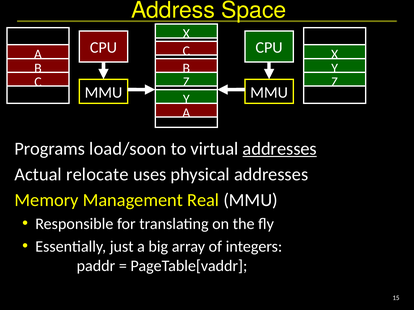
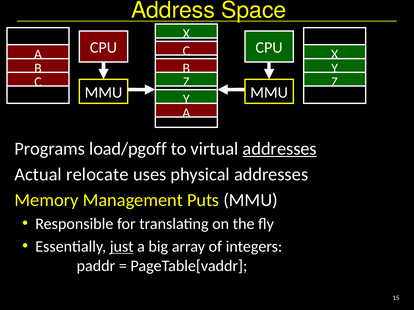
load/soon: load/soon -> load/pgoff (128, 149)
Real: Real -> Puts (203, 200)
just underline: none -> present (122, 247)
